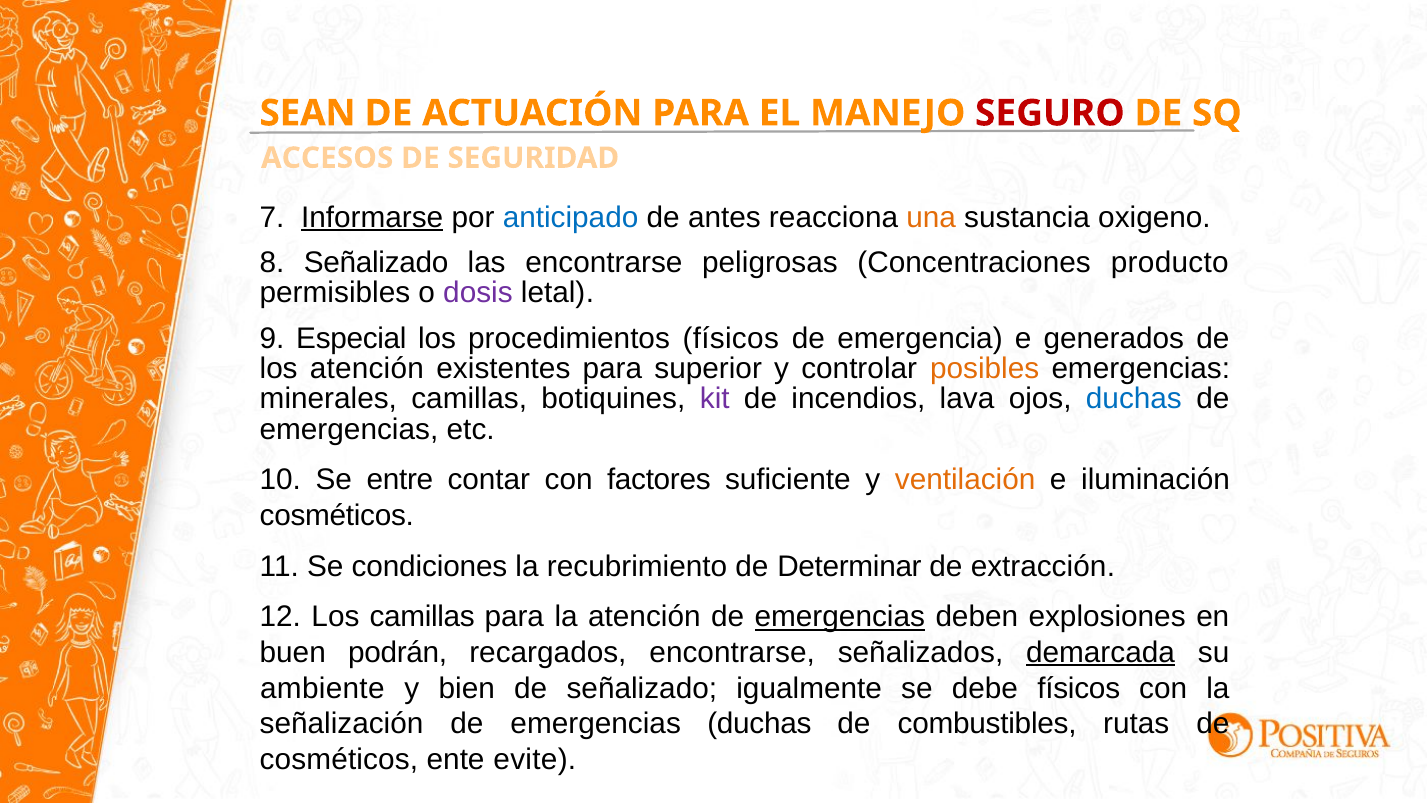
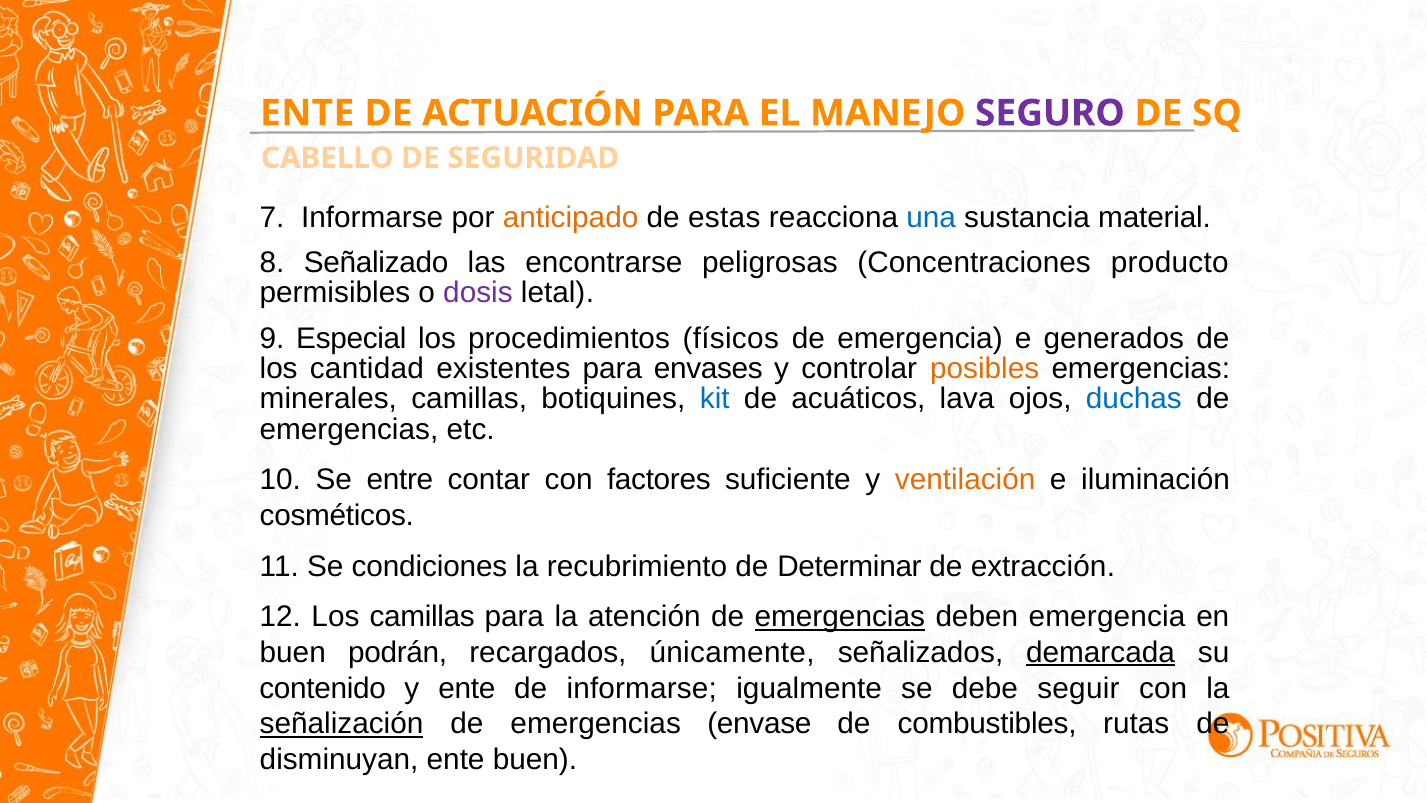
SEAN: SEAN -> ENTE (307, 113)
SEGURO colour: red -> purple (1050, 113)
ACCESOS: ACCESOS -> CABELLO (327, 158)
Informarse underline: present -> none (372, 217)
anticipado colour: blue -> orange (571, 217)
antes: antes -> estas (724, 217)
una colour: orange -> blue (931, 217)
oxigeno: oxigeno -> material (1155, 217)
los atención: atención -> cantidad (367, 368)
superior: superior -> envases (708, 368)
kit colour: purple -> blue (715, 399)
incendios: incendios -> acuáticos (858, 399)
deben explosiones: explosiones -> emergencia (1107, 617)
recargados encontrarse: encontrarse -> únicamente (732, 652)
ambiente: ambiente -> contenido (323, 688)
y bien: bien -> ente (467, 688)
de señalizado: señalizado -> informarse (642, 688)
debe físicos: físicos -> seguir (1078, 688)
señalización underline: none -> present (342, 724)
emergencias duchas: duchas -> envase (759, 724)
cosméticos: cosméticos -> disminuyan (339, 759)
ente evite: evite -> buen (535, 759)
